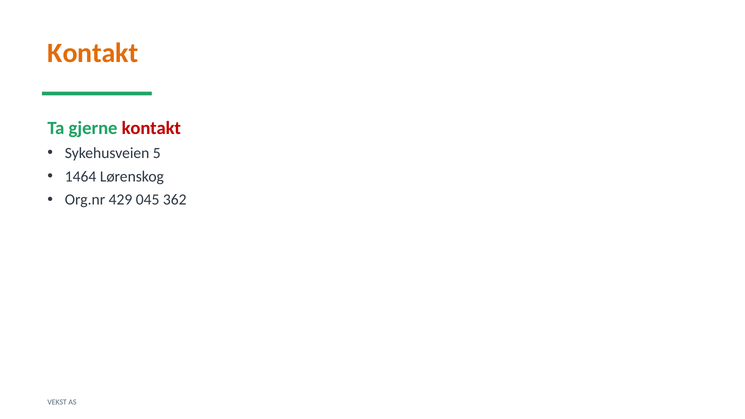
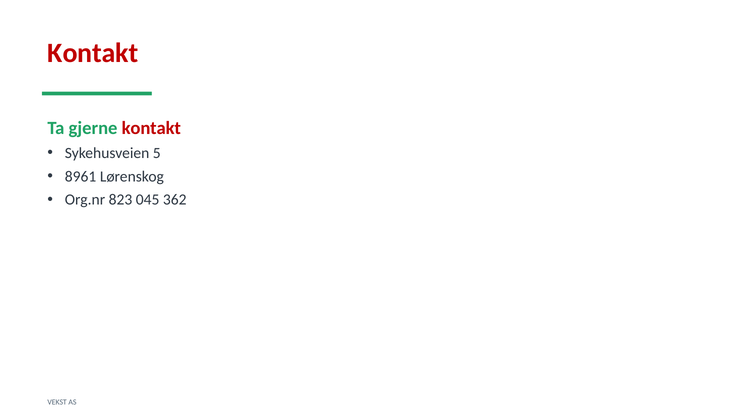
Kontakt colour: orange -> red (93, 53)
1464: 1464 -> 8961 (81, 176)
429: 429 -> 823 (120, 200)
